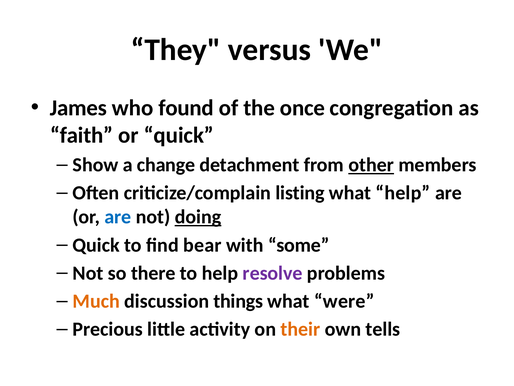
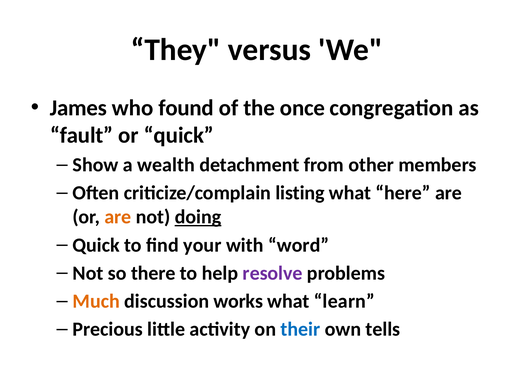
faith: faith -> fault (82, 135)
change: change -> wealth (166, 165)
other underline: present -> none (371, 165)
what help: help -> here (403, 193)
are colour: blue -> orange (118, 217)
bear: bear -> your (202, 245)
some: some -> word (299, 245)
things: things -> works (238, 301)
were: were -> learn (344, 301)
their colour: orange -> blue (300, 329)
